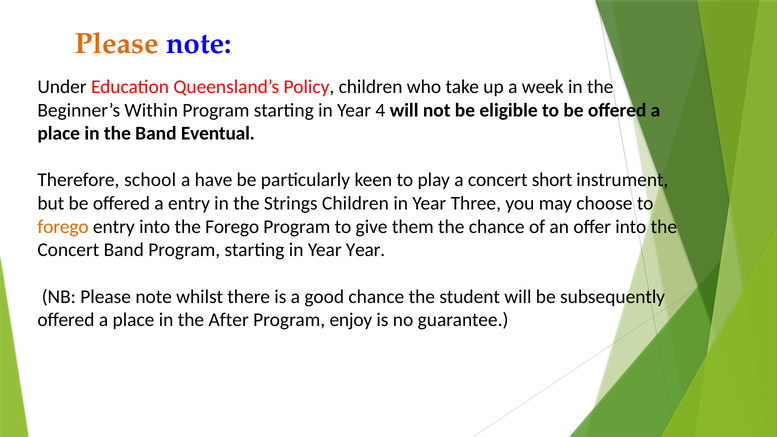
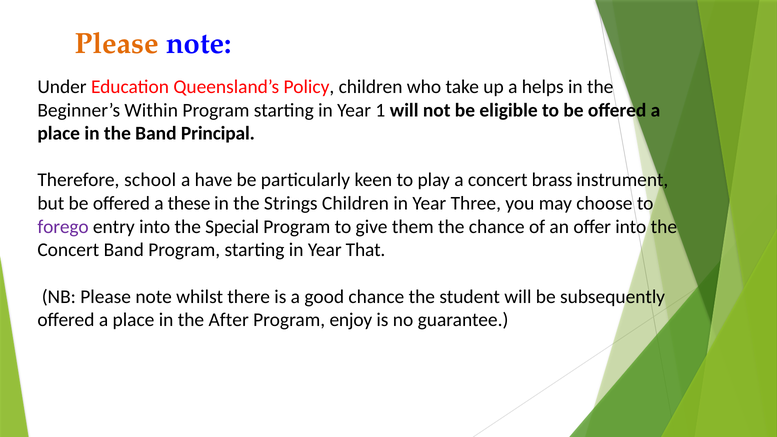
week: week -> helps (543, 87)
4: 4 -> 1 (380, 110)
Eventual: Eventual -> Principal (218, 133)
short: short -> brass (552, 180)
a entry: entry -> these (189, 203)
forego colour: orange -> purple (63, 227)
the Forego: Forego -> Special (232, 227)
Year Year: Year -> That (366, 250)
